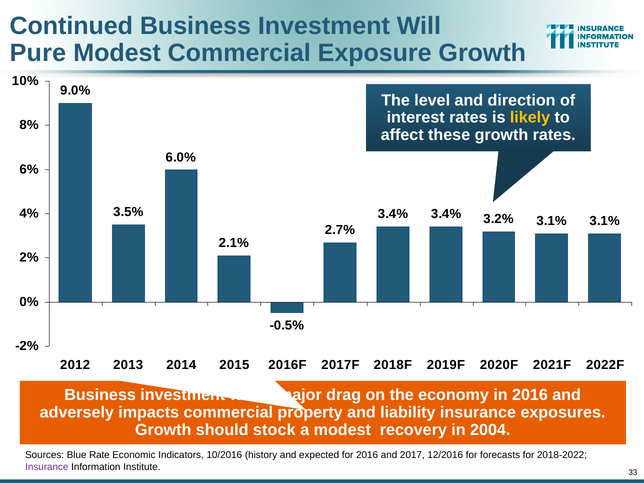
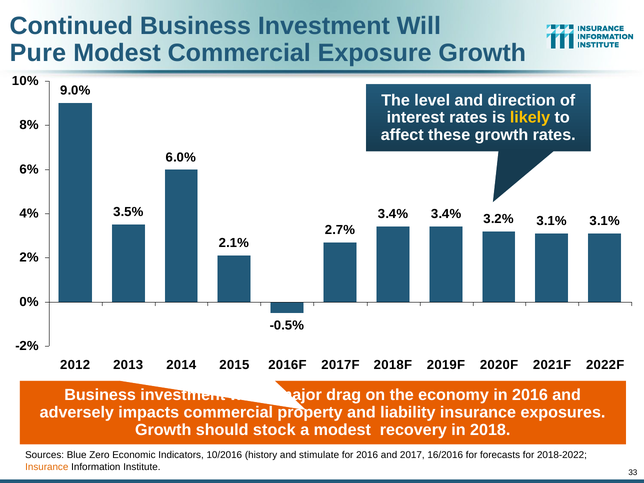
2004: 2004 -> 2018 (490, 430)
Rate: Rate -> Zero (99, 455)
expected: expected -> stimulate (319, 455)
12/2016: 12/2016 -> 16/2016 (445, 455)
Insurance colour: purple -> orange (47, 467)
